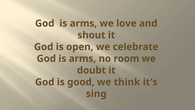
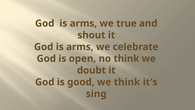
love: love -> true (126, 23)
open: open -> arms (80, 47)
arms: arms -> open (82, 58)
no room: room -> think (126, 58)
